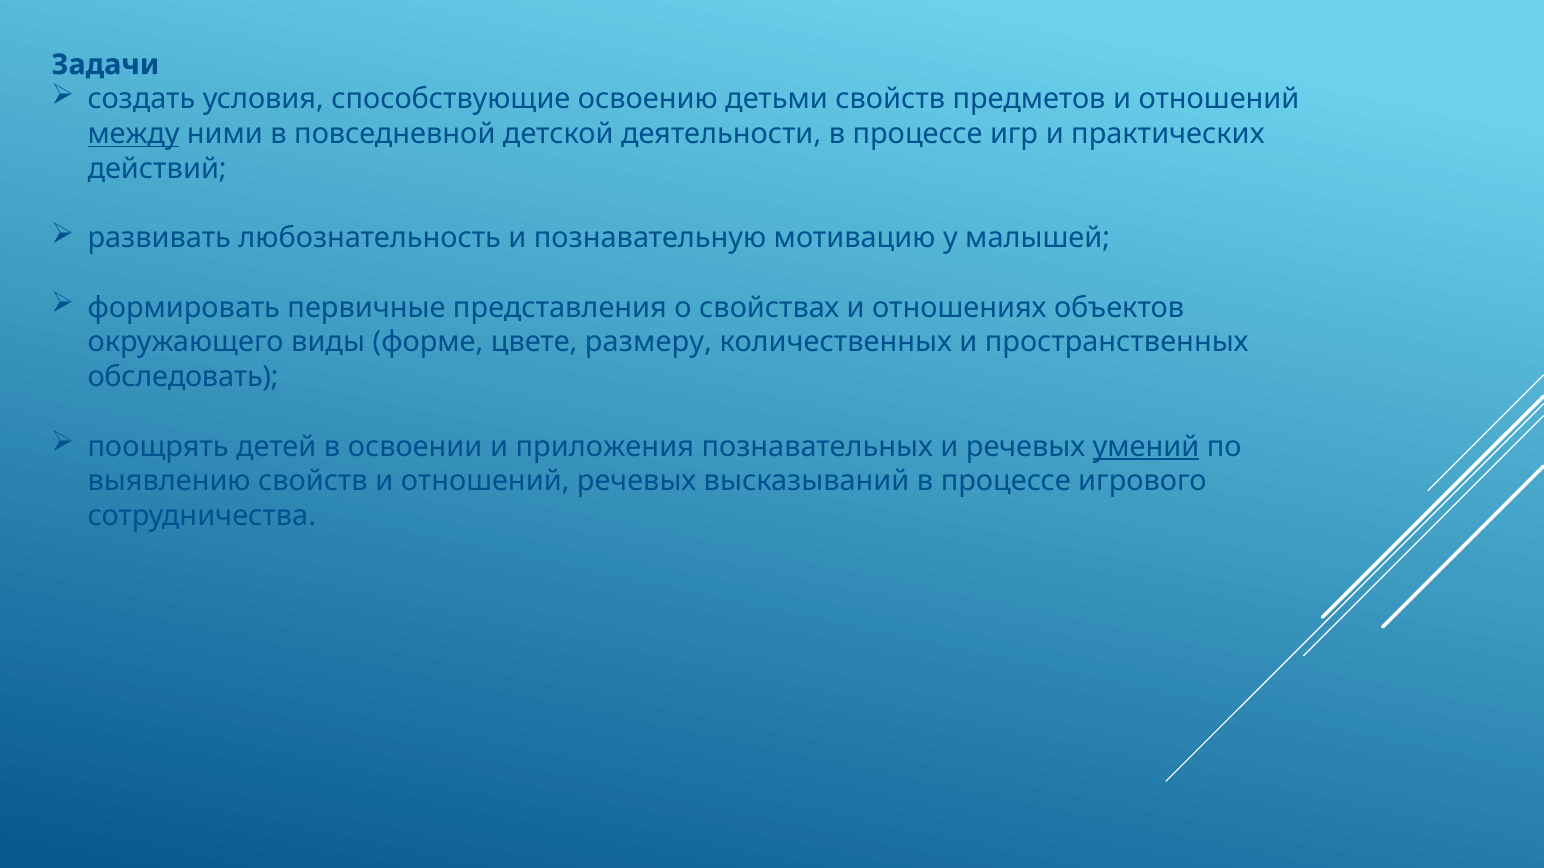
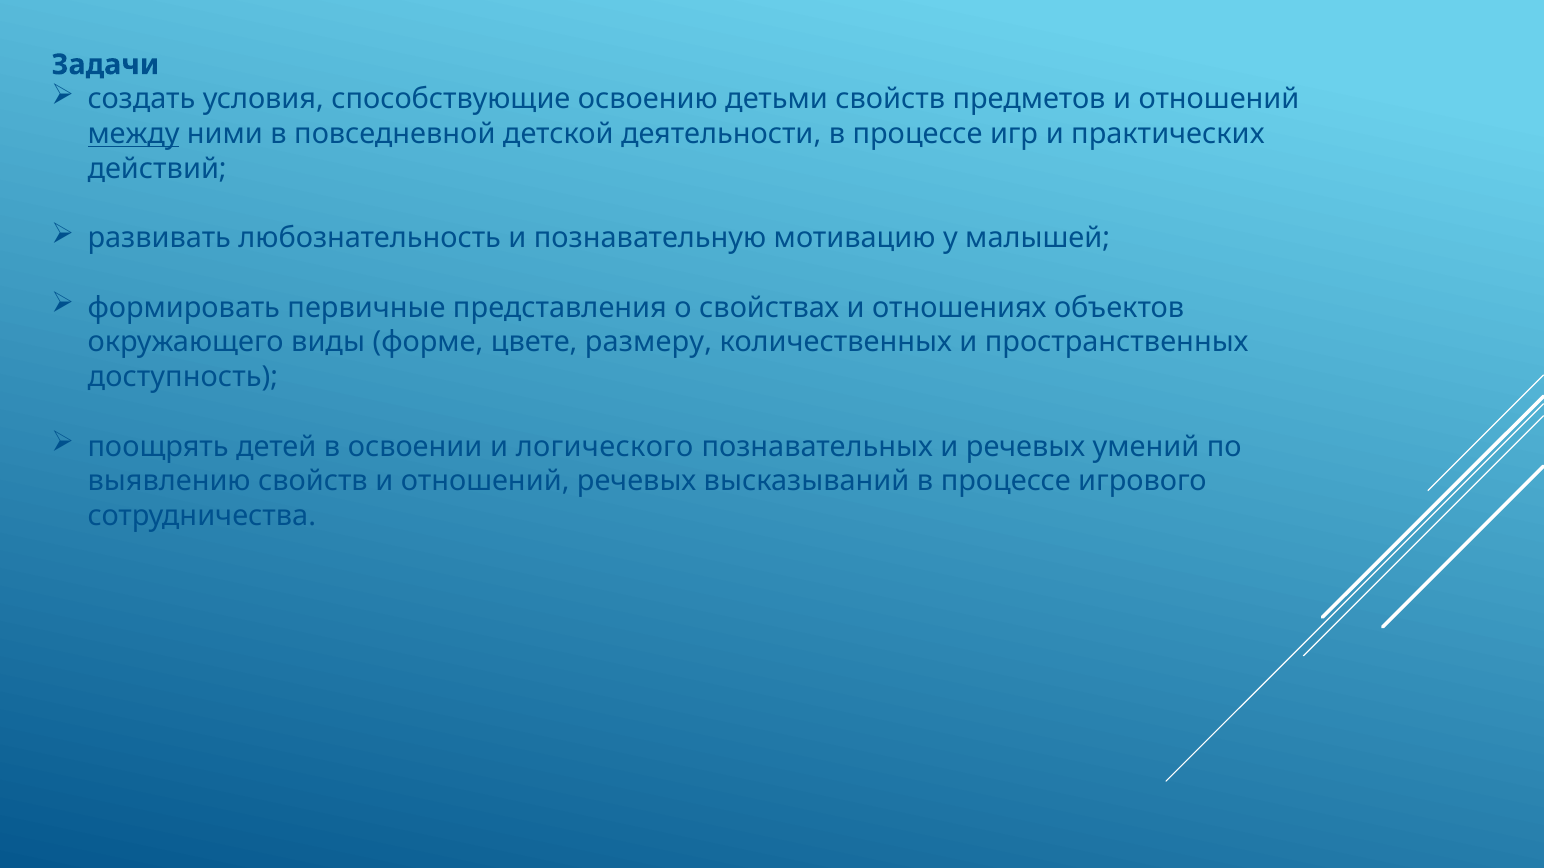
обследовать: обследовать -> доступность (183, 377)
приложения: приложения -> логического (605, 447)
умений underline: present -> none (1146, 447)
